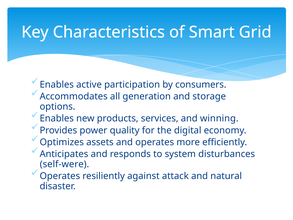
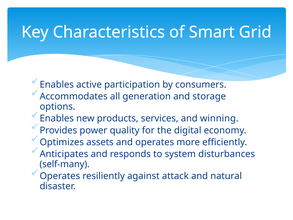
self-were: self-were -> self-many (65, 164)
